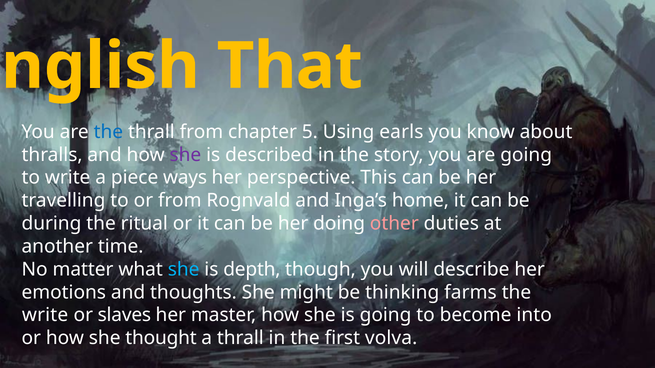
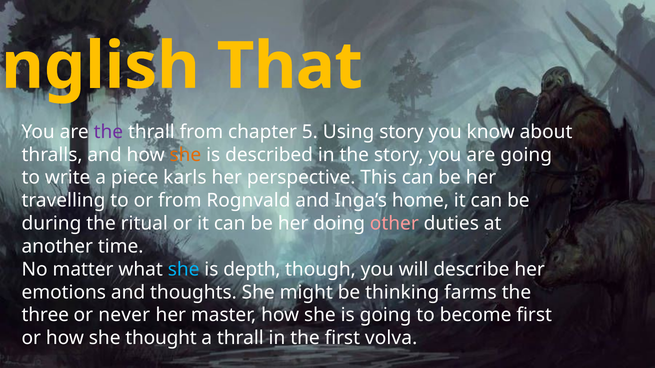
the colour: blue -> purple (108, 132)
Using earls: earls -> story (402, 132)
she colour: purple -> orange (185, 155)
ways: ways -> karls (185, 178)
write: write -> three (45, 315)
slaves: slaves -> never (124, 315)
become into: into -> first (534, 315)
